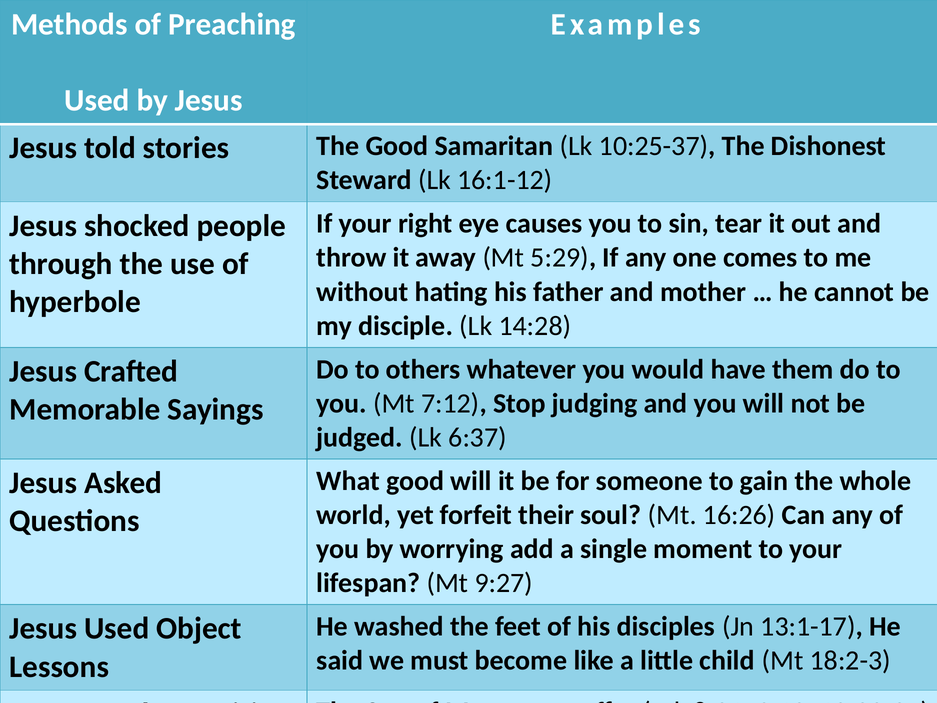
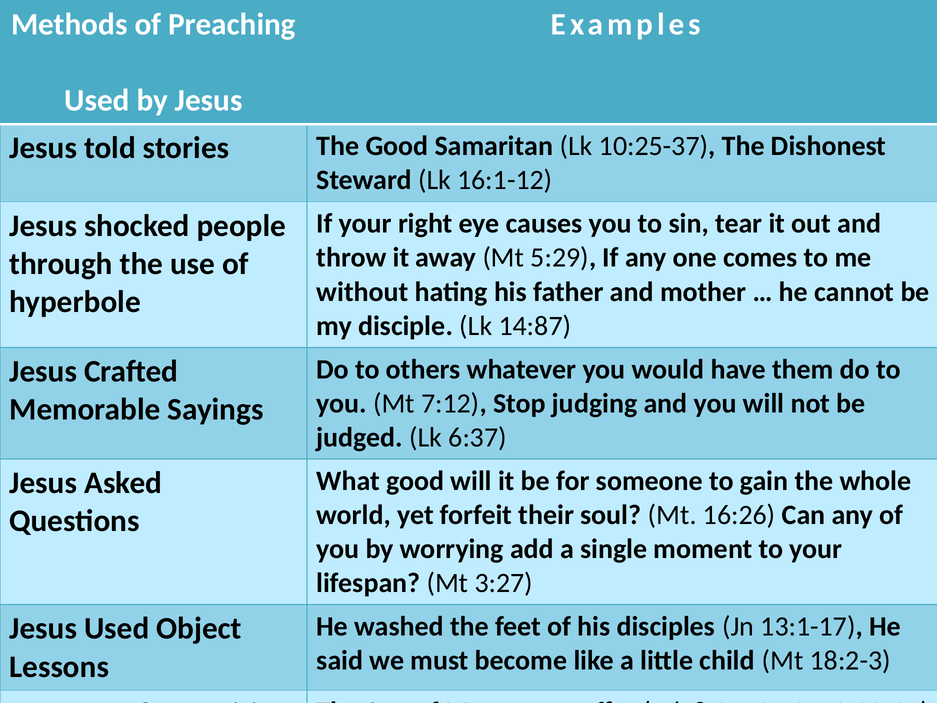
14:28: 14:28 -> 14:87 (535, 326)
9:27: 9:27 -> 3:27 (504, 583)
